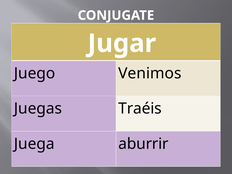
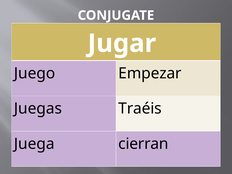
Venimos: Venimos -> Empezar (150, 73)
aburrir: aburrir -> cierran (143, 144)
